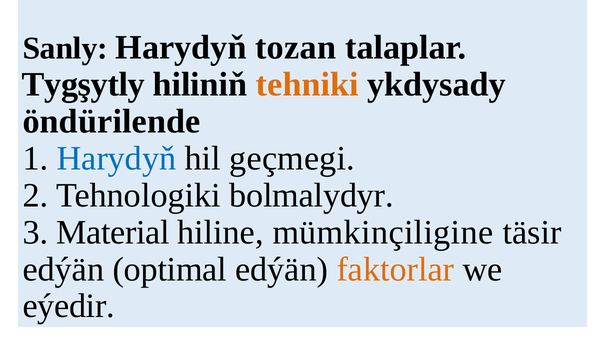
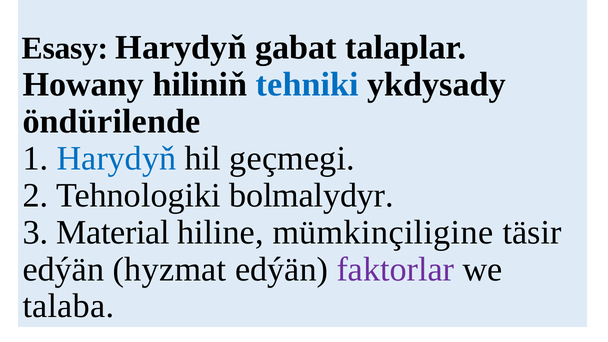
Sanly: Sanly -> Esasy (65, 49)
tozan: tozan -> gabat (296, 48)
Tygşytly: Tygşytly -> Howany (83, 85)
tehniki colour: orange -> blue (307, 85)
optimal: optimal -> hyzmat (169, 269)
faktorlar colour: orange -> purple (395, 269)
eýedir: eýedir -> talaba (68, 306)
